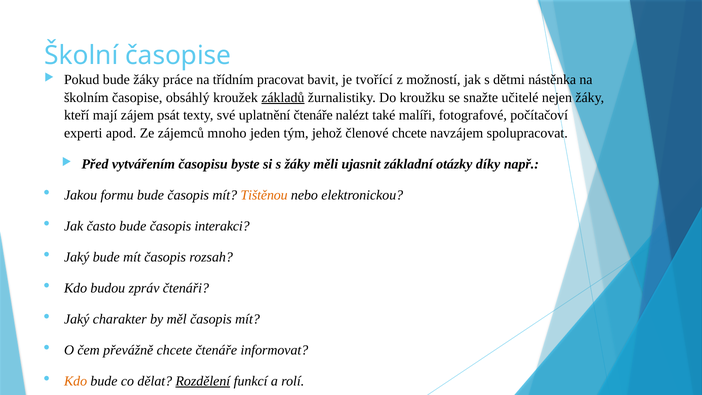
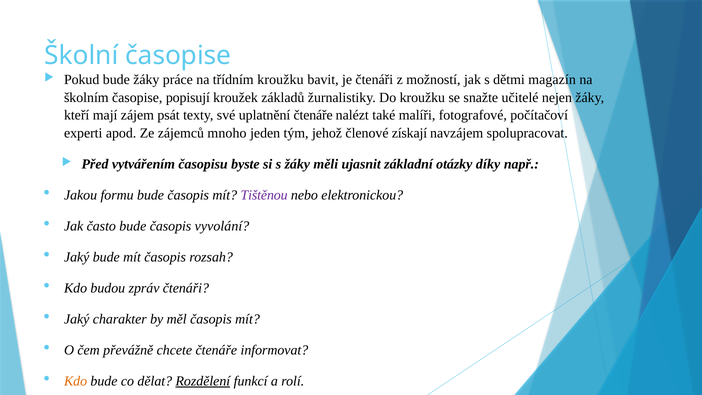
třídním pracovat: pracovat -> kroužku (280, 80)
je tvořící: tvořící -> čtenáři (374, 80)
nástěnka: nástěnka -> magazín (552, 80)
obsáhlý: obsáhlý -> popisují (188, 97)
základů underline: present -> none (283, 97)
členové chcete: chcete -> získají (409, 133)
Tištěnou colour: orange -> purple (264, 195)
interakci: interakci -> vyvolání (222, 226)
